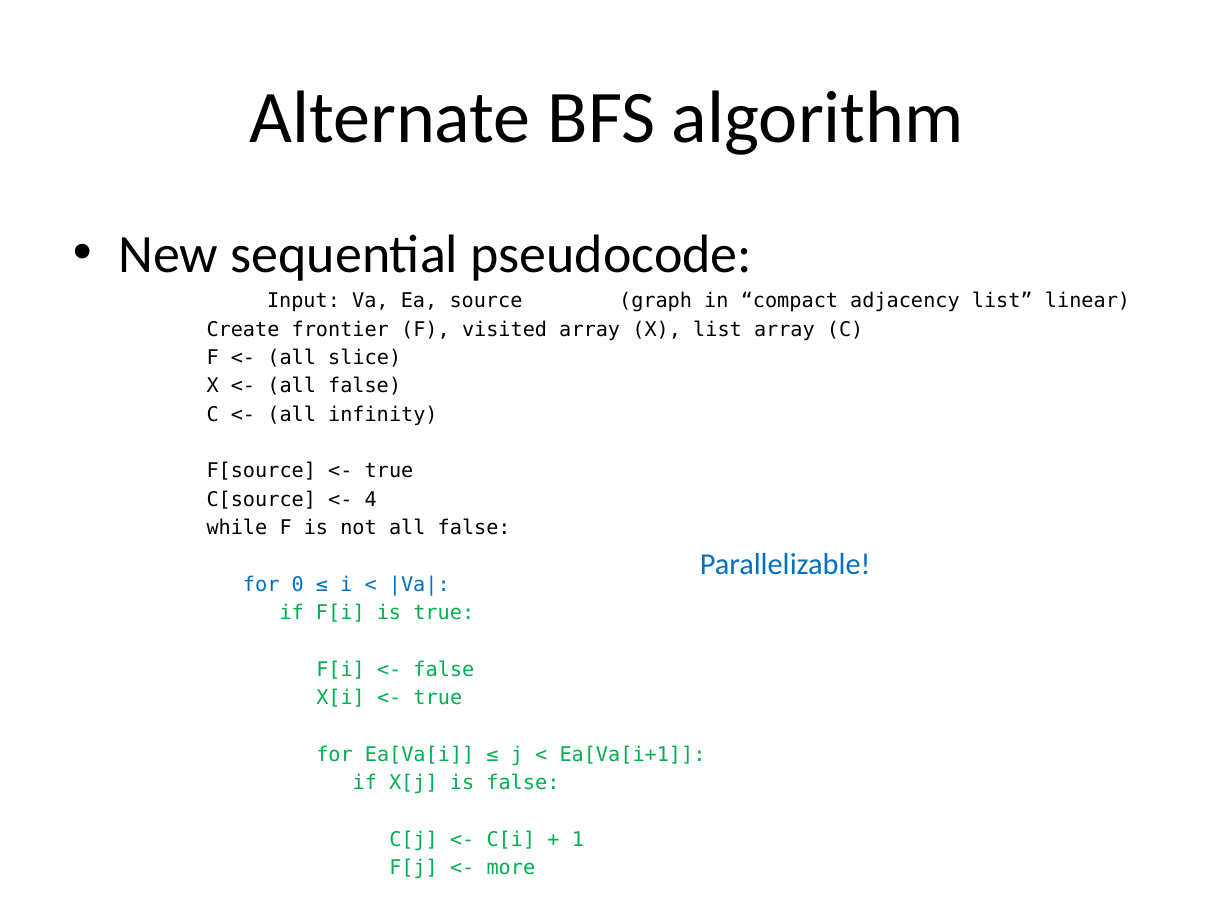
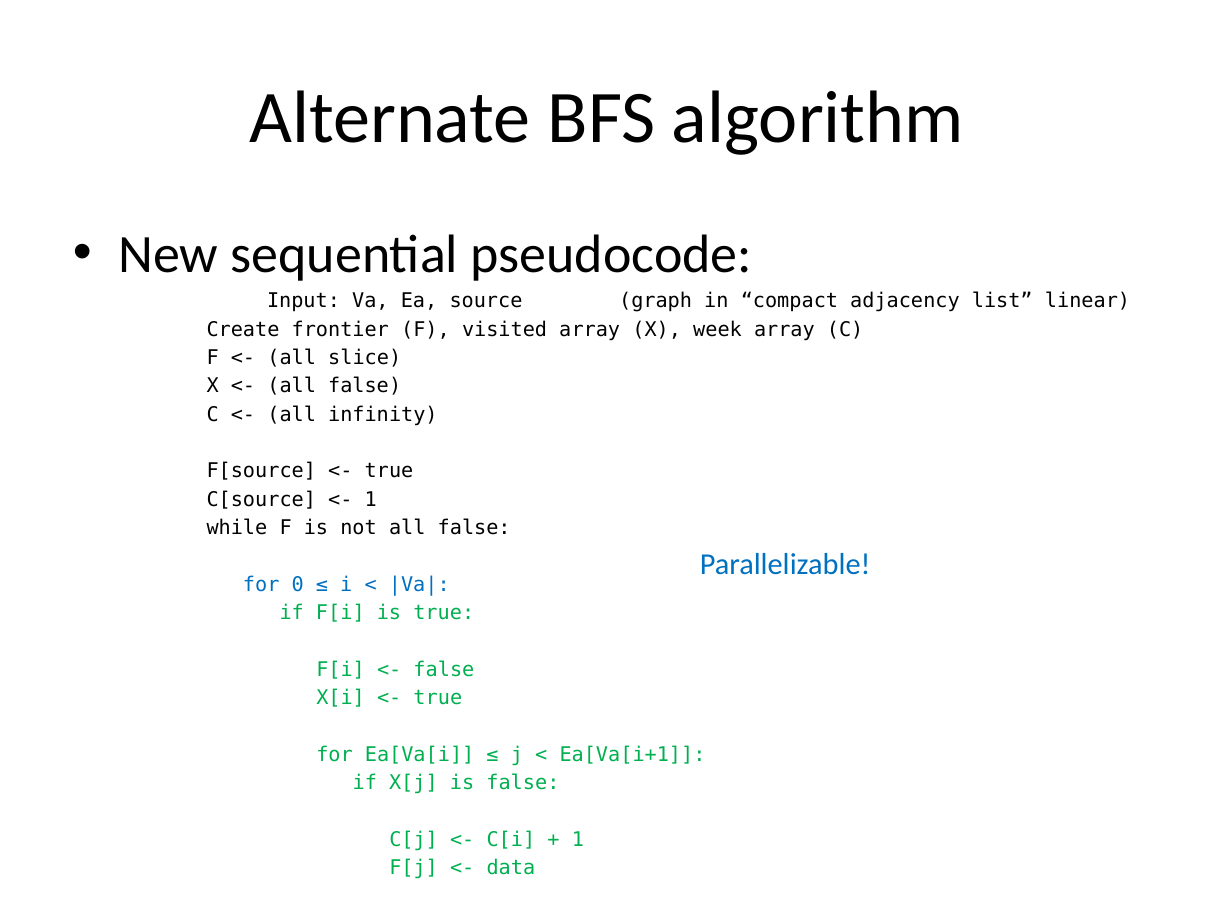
X list: list -> week (718, 329)
4: 4 -> 1 (371, 499)
more: more -> data (511, 868)
